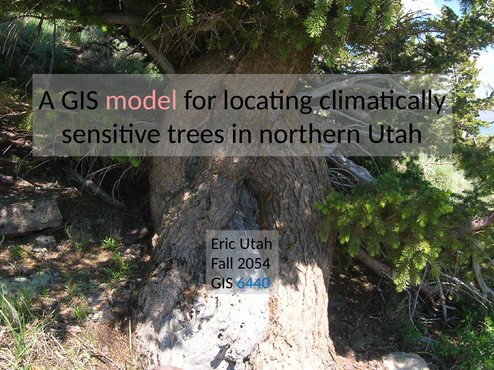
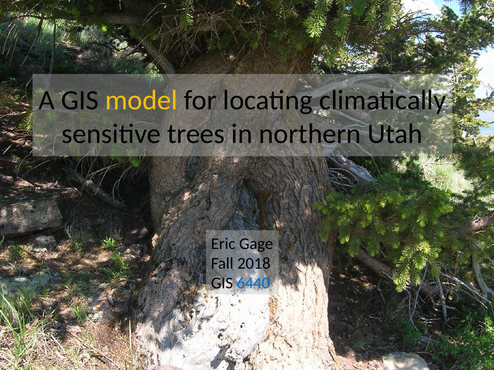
model colour: pink -> yellow (141, 100)
Eric Utah: Utah -> Gage (256, 244)
2054: 2054 -> 2018 (254, 264)
